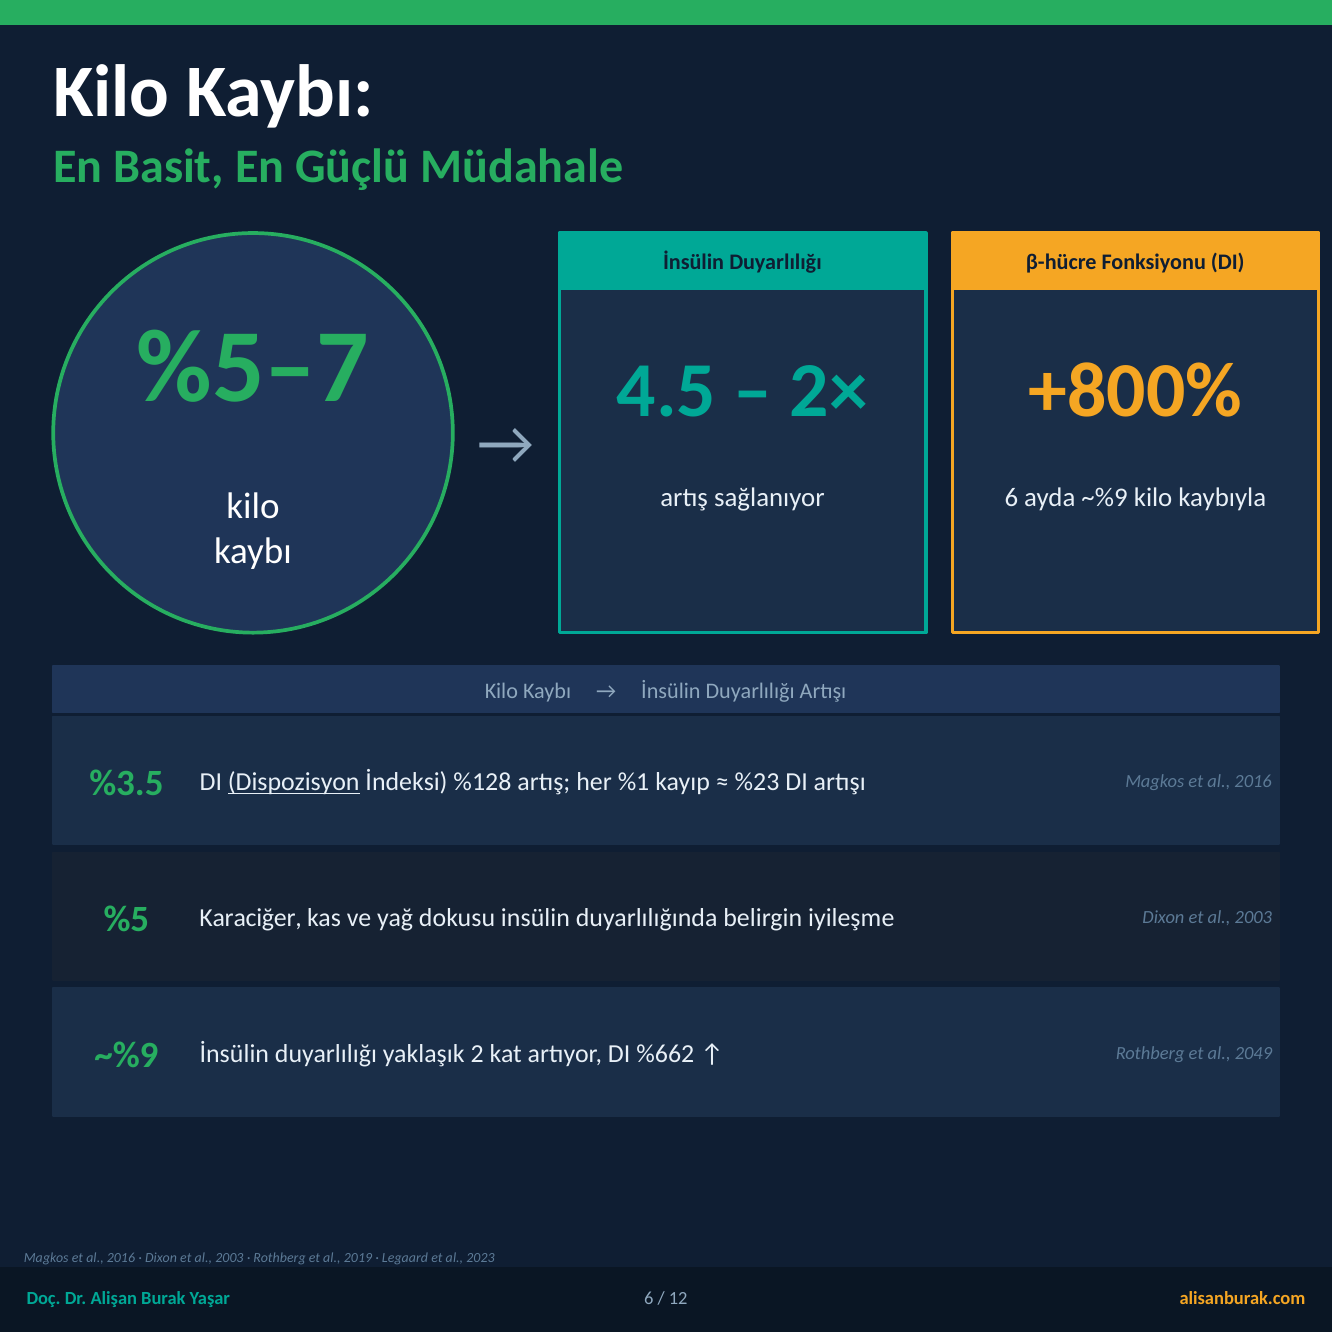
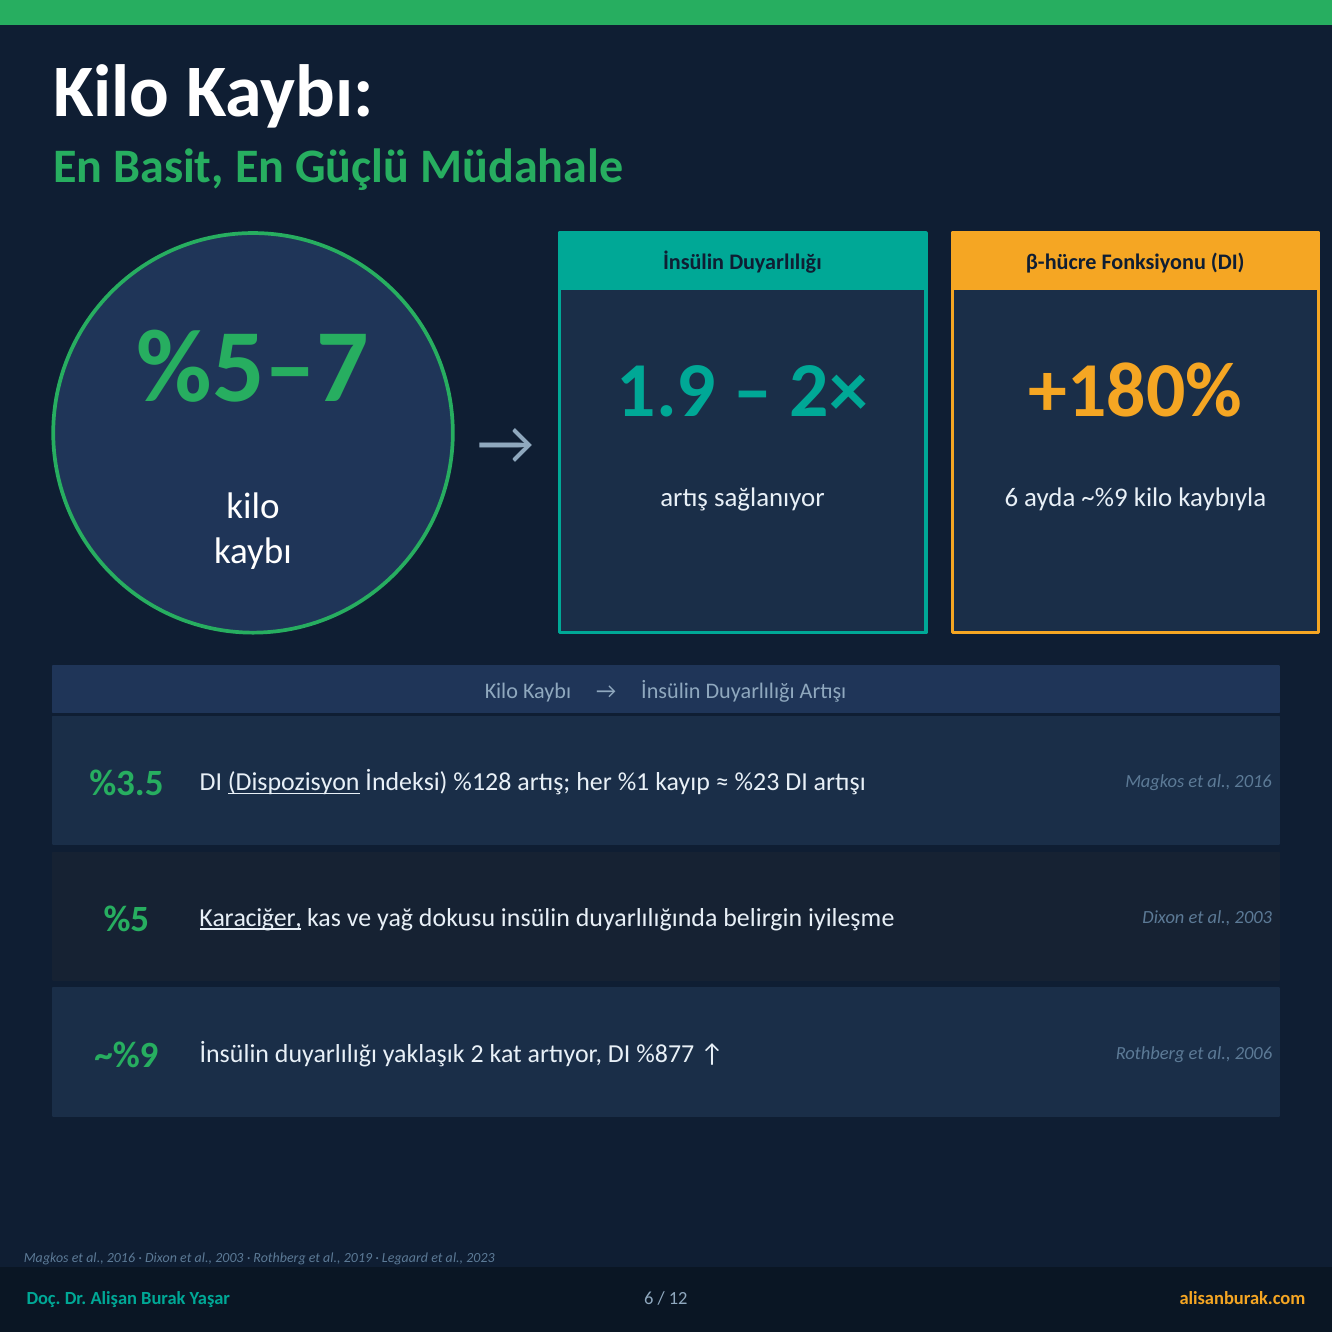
4.5: 4.5 -> 1.9 (667, 391)
+800%: +800% -> +180% (1136, 391)
Karaciğer underline: none -> present (251, 918)
%662: %662 -> %877 (665, 1054)
2049: 2049 -> 2006 (1253, 1054)
